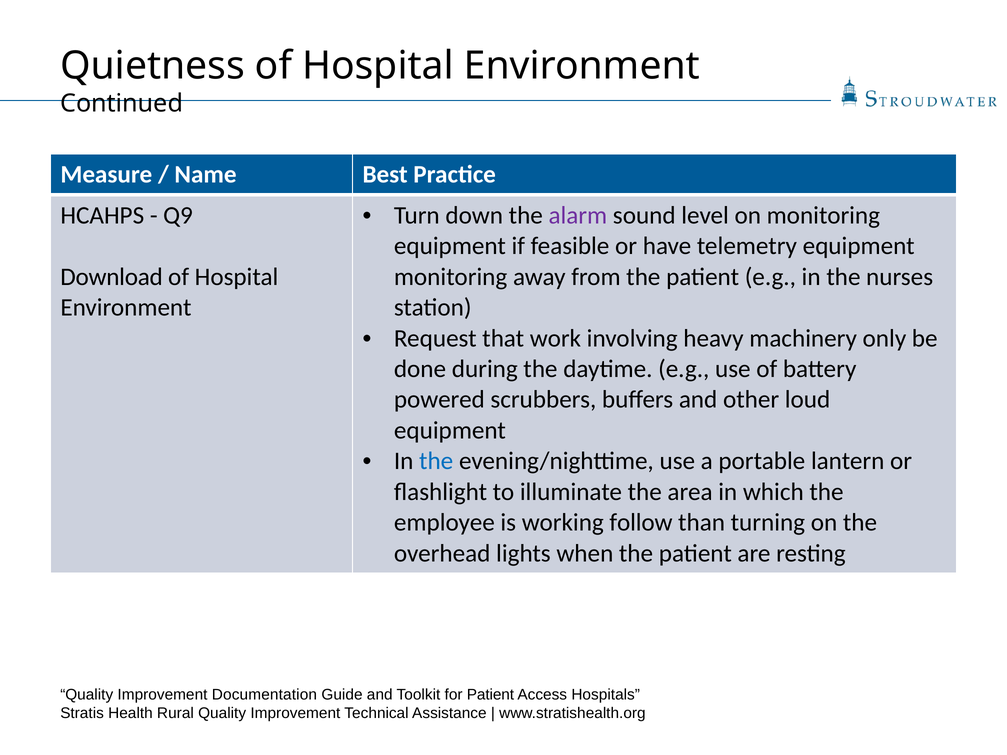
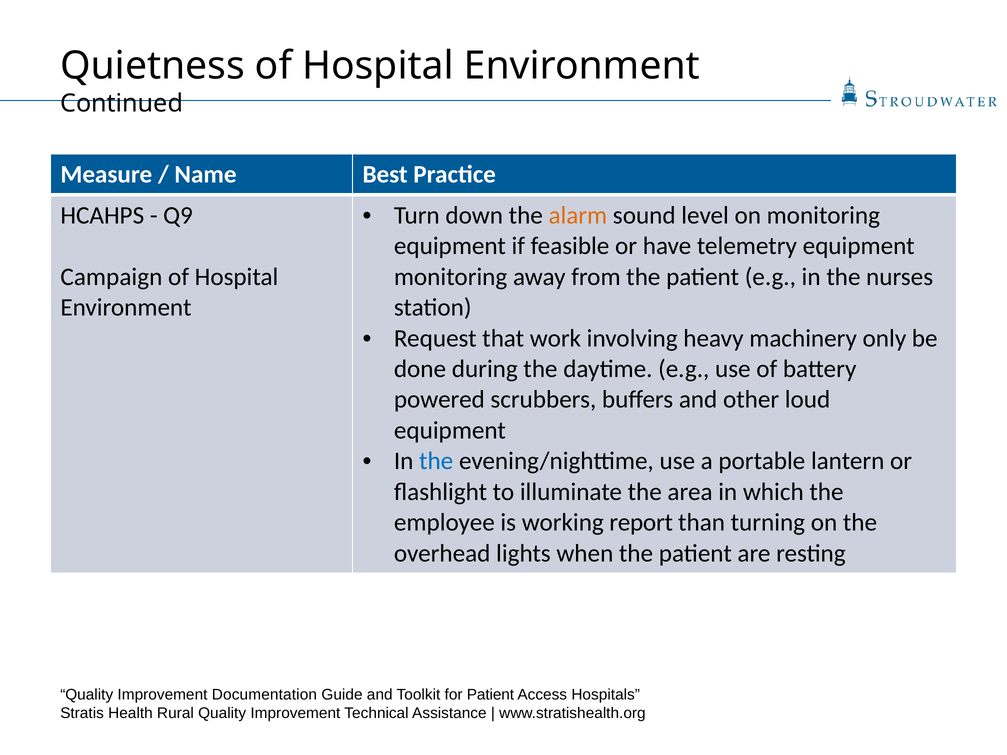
alarm colour: purple -> orange (578, 215)
Download: Download -> Campaign (111, 277)
follow: follow -> report (641, 523)
